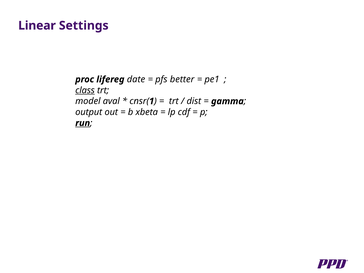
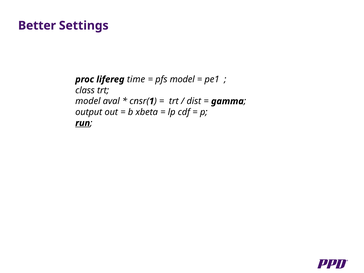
Linear: Linear -> Better (37, 26)
date: date -> time (136, 79)
pfs better: better -> model (182, 79)
class underline: present -> none (85, 90)
